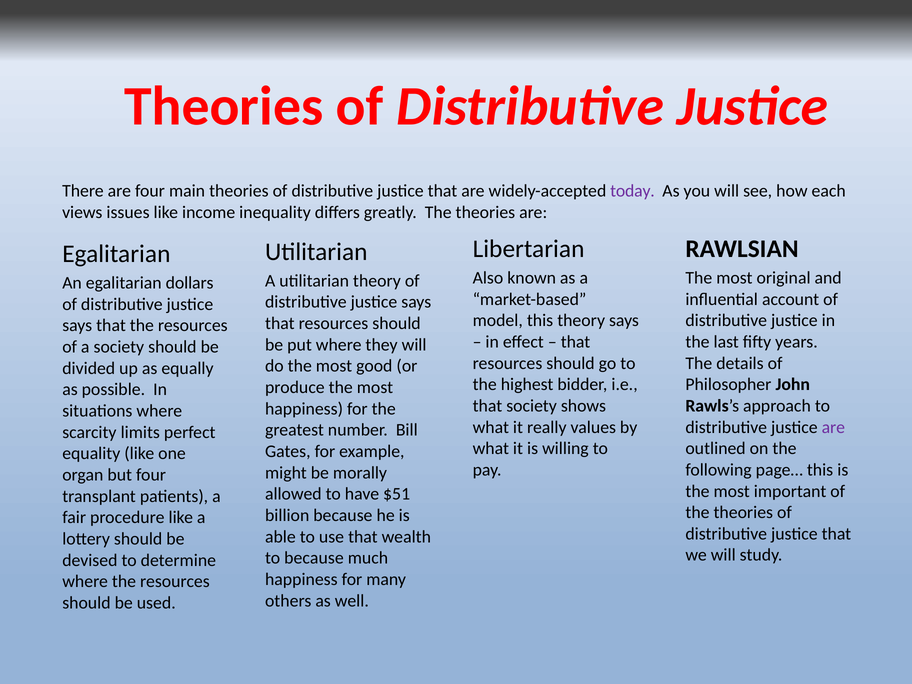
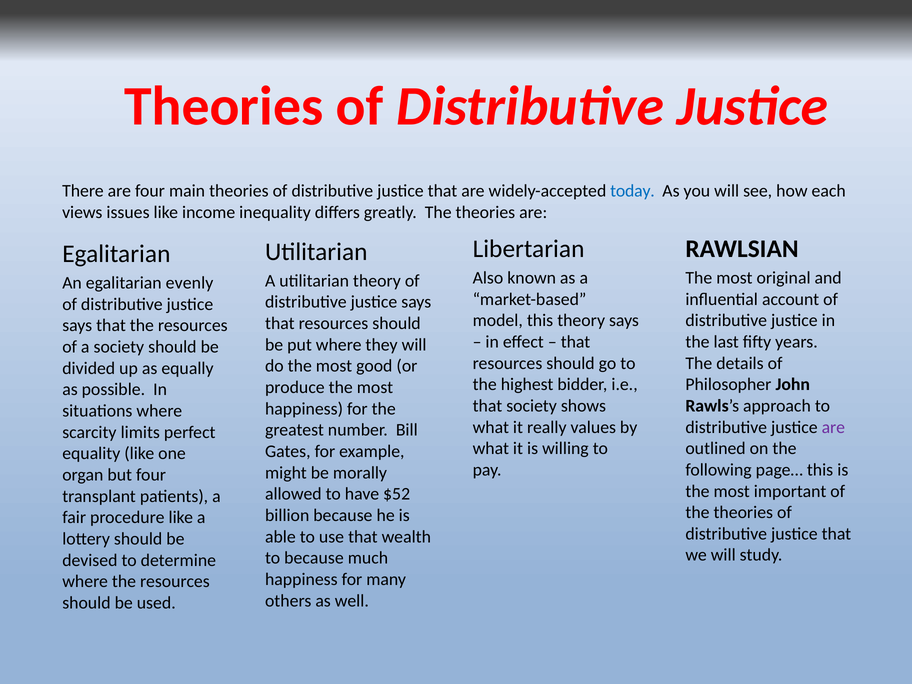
today colour: purple -> blue (632, 191)
dollars: dollars -> evenly (190, 283)
$51: $51 -> $52 (397, 494)
